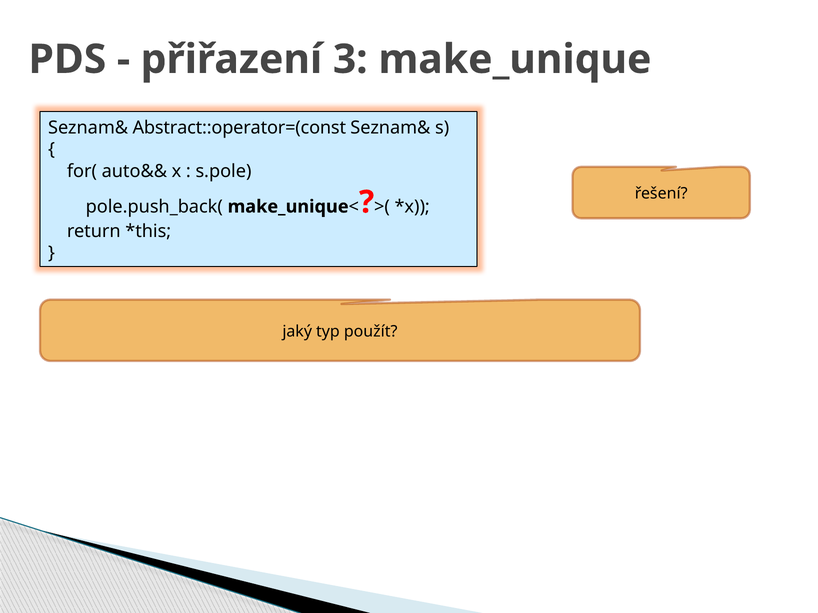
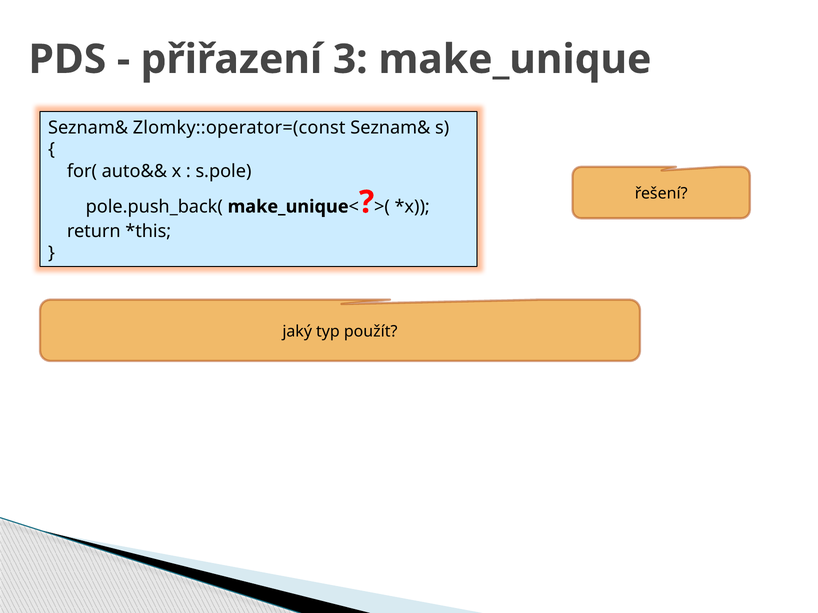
Abstract::operator=(const: Abstract::operator=(const -> Zlomky::operator=(const (239, 128)
